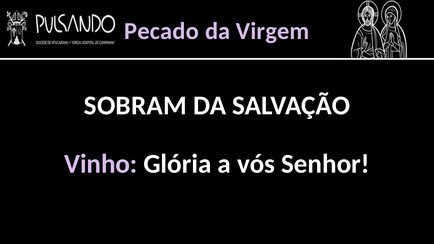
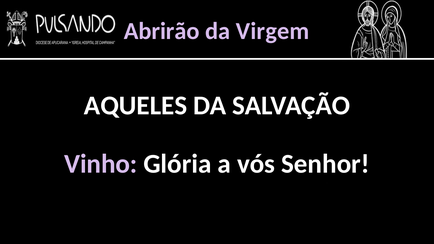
Pecado: Pecado -> Abrirão (162, 31)
SOBRAM: SOBRAM -> AQUELES (136, 105)
